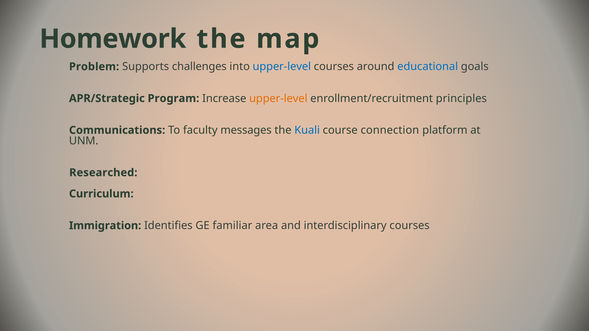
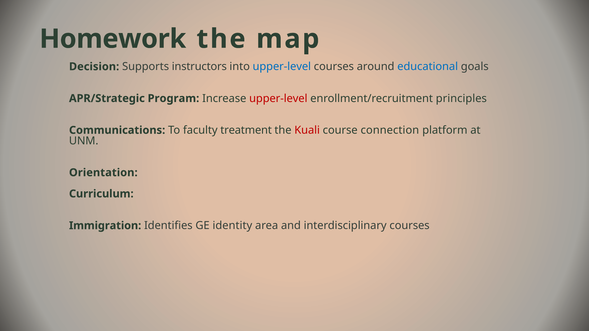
Problem: Problem -> Decision (94, 67)
challenges: challenges -> instructors (199, 67)
upper-level colour: orange -> red (278, 98)
messages: messages -> treatment (246, 130)
Kuali colour: blue -> red (307, 130)
Researched: Researched -> Orientation (103, 173)
familiar: familiar -> identity (232, 226)
